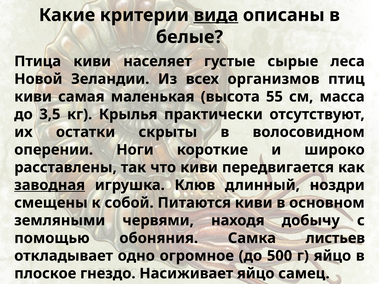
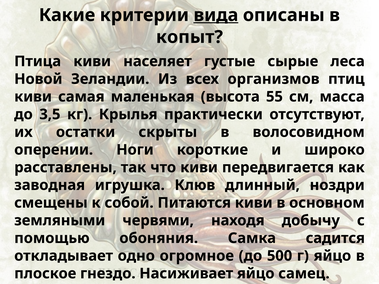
белые: белые -> копыт (189, 37)
заводная underline: present -> none (50, 185)
листьев: листьев -> садится (335, 238)
